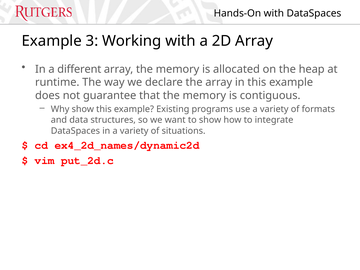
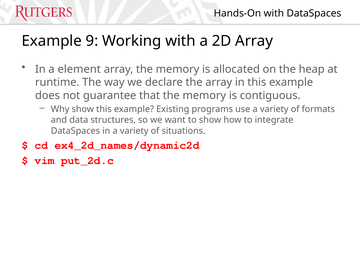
3: 3 -> 9 (92, 41)
different: different -> element (79, 69)
